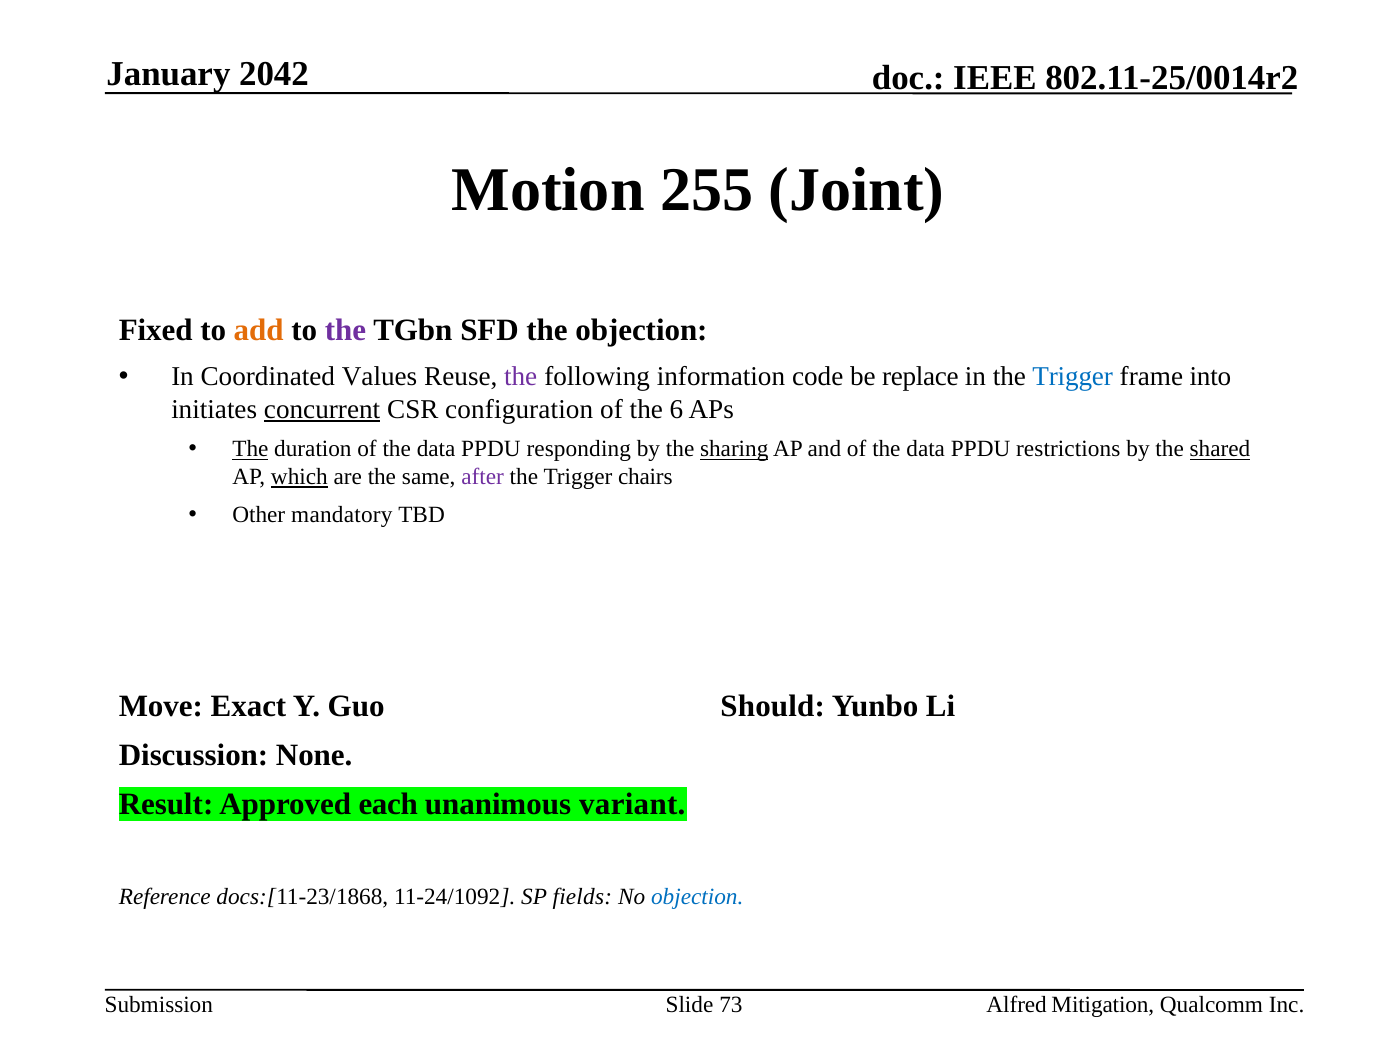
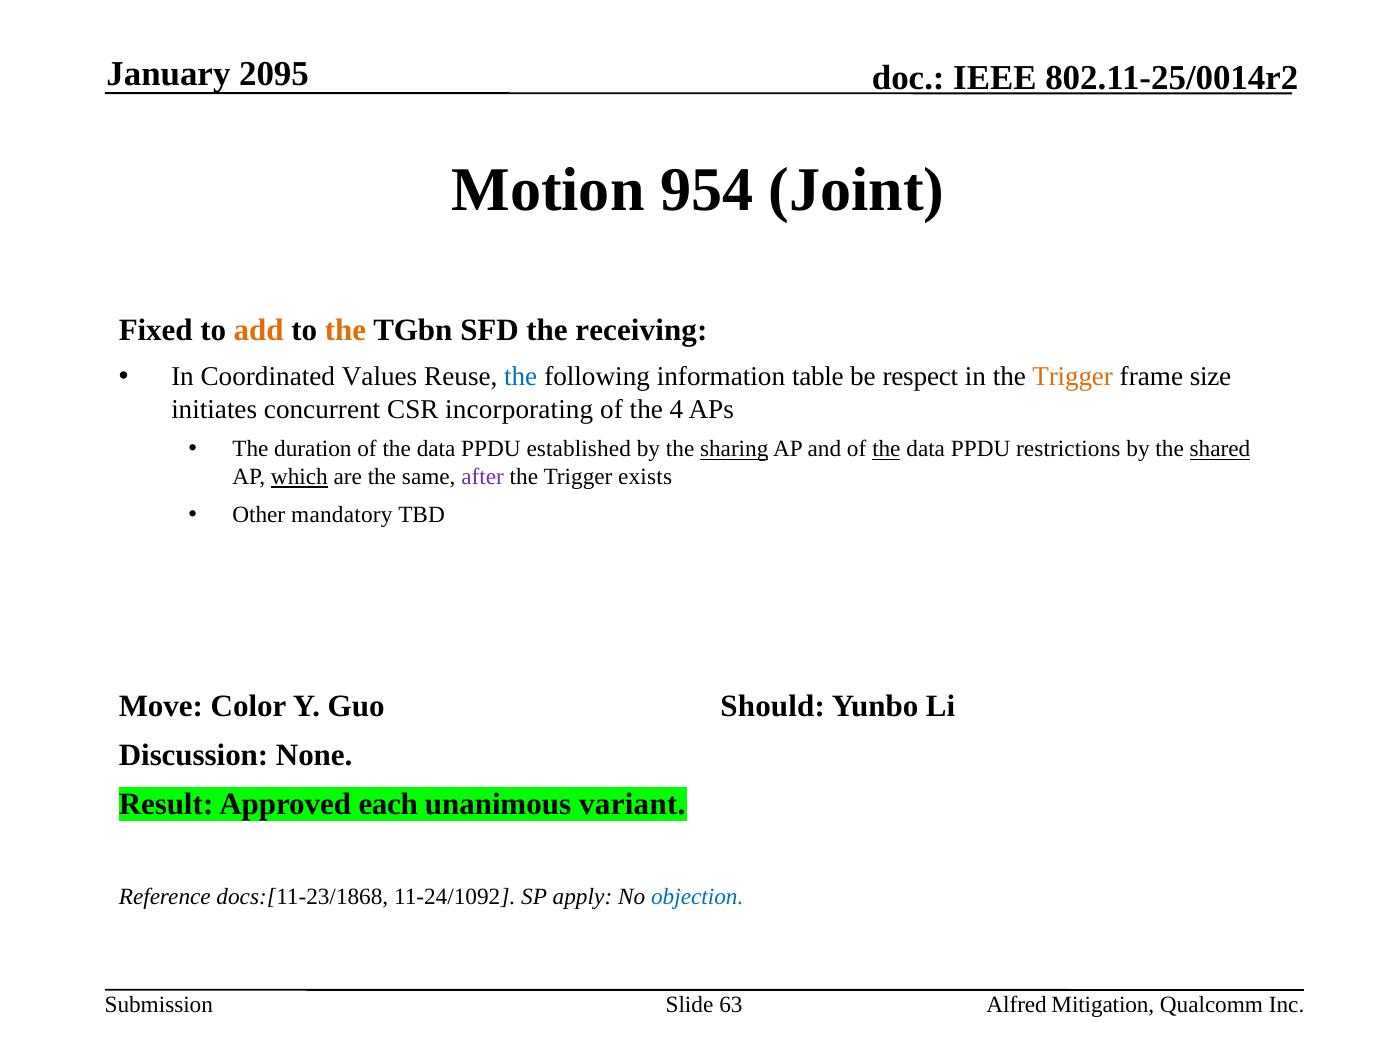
2042: 2042 -> 2095 (274, 74)
255: 255 -> 954 (707, 190)
the colour: purple -> orange (346, 330)
the objection: objection -> receiving (641, 330)
the colour: purple -> blue (521, 377)
code: code -> table (818, 377)
replace: replace -> respect (920, 377)
Trigger colour: blue -> orange (1073, 377)
into: into -> size (1210, 377)
concurrent underline: present -> none (322, 409)
configuration: configuration -> incorporating (519, 409)
6: 6 -> 4 (676, 409)
The underline: present -> none (250, 449)
responding: responding -> established (579, 449)
the underline: none -> present (886, 449)
chairs: chairs -> exists (645, 477)
Exact: Exact -> Color (248, 706)
fields: fields -> apply (582, 897)
73: 73 -> 63 (731, 1005)
